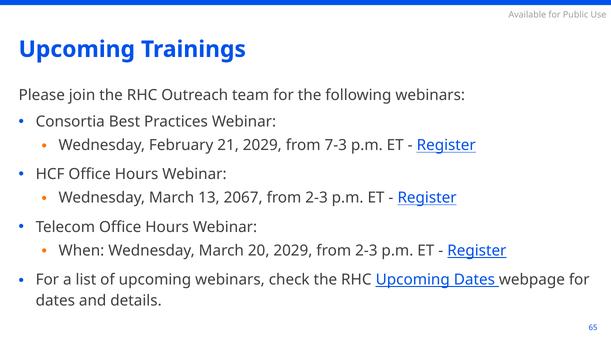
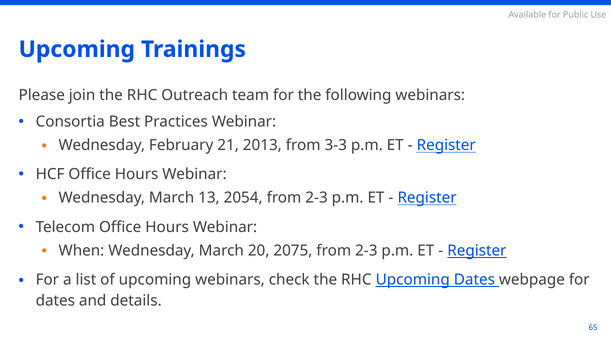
21 2029: 2029 -> 2013 (262, 145)
7-3: 7-3 -> 3-3 (336, 145)
2067: 2067 -> 2054 (243, 198)
20 2029: 2029 -> 2075 (293, 250)
